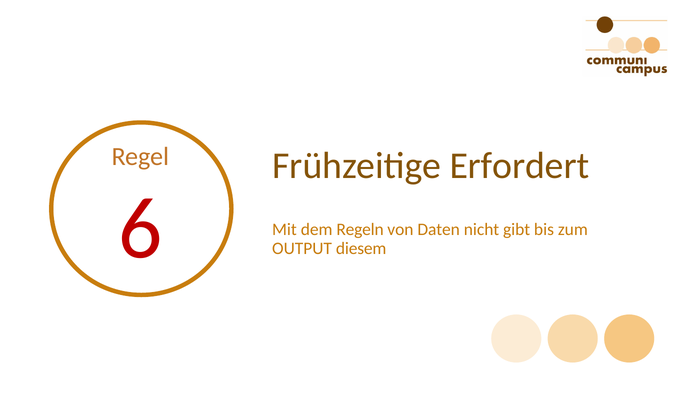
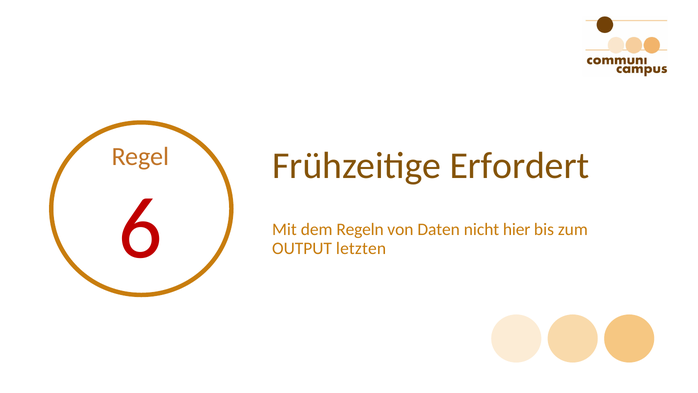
gibt: gibt -> hier (517, 229)
diesem: diesem -> letzten (361, 248)
